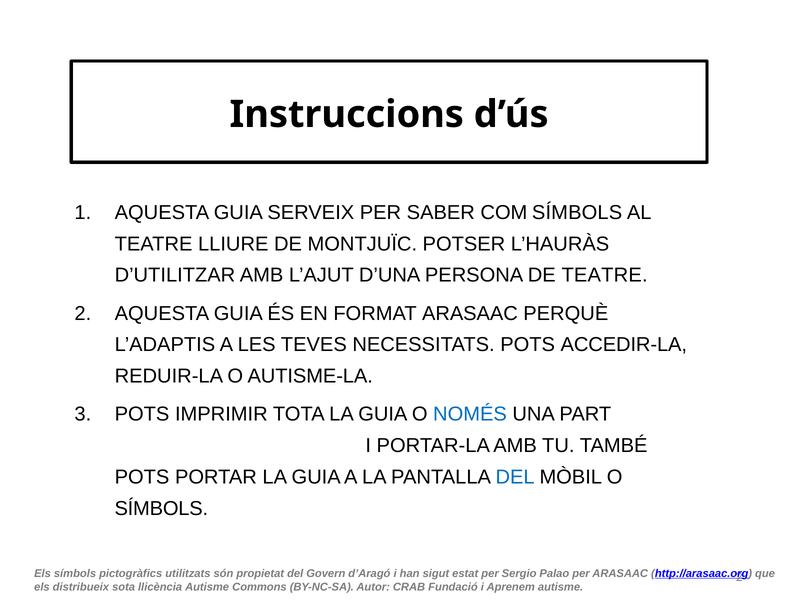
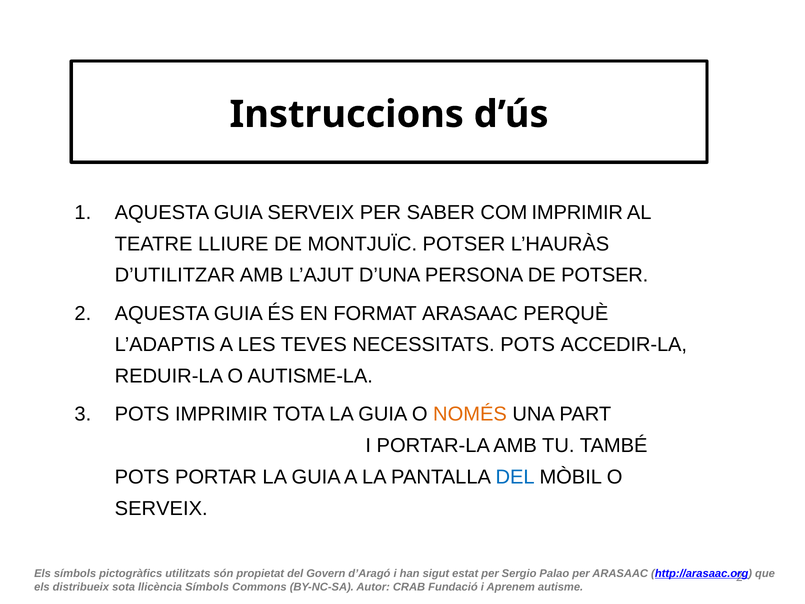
COM SÍMBOLS: SÍMBOLS -> IMPRIMIR (577, 212)
DE TEATRE: TEATRE -> POTSER (605, 275)
NOMÉS colour: blue -> orange (470, 414)
SÍMBOLS: SÍMBOLS -> SERVEIX (161, 508)
llicència Autisme: Autisme -> Símbols (207, 587)
